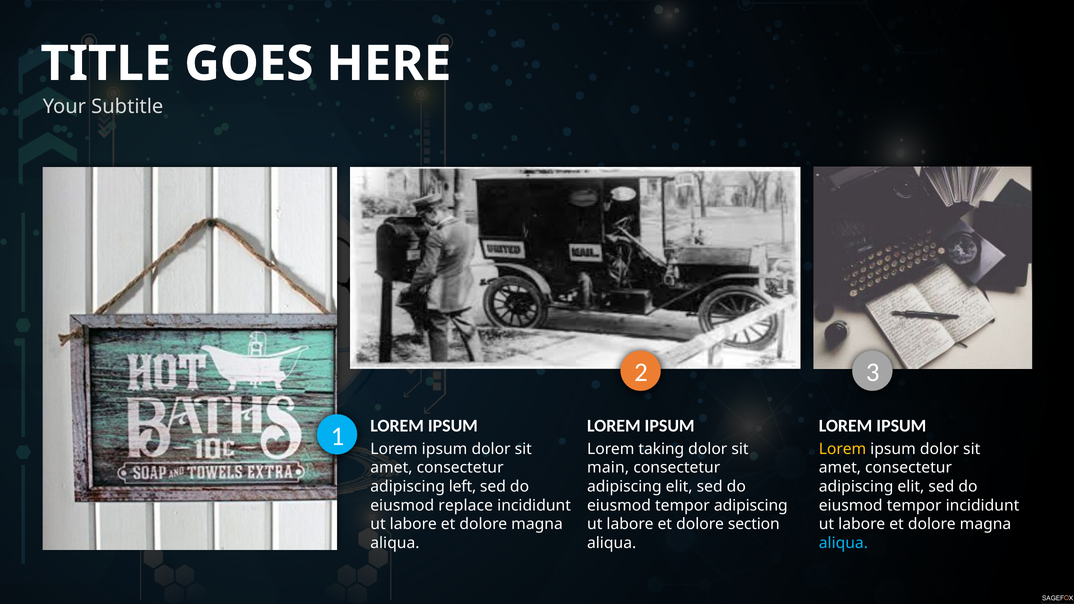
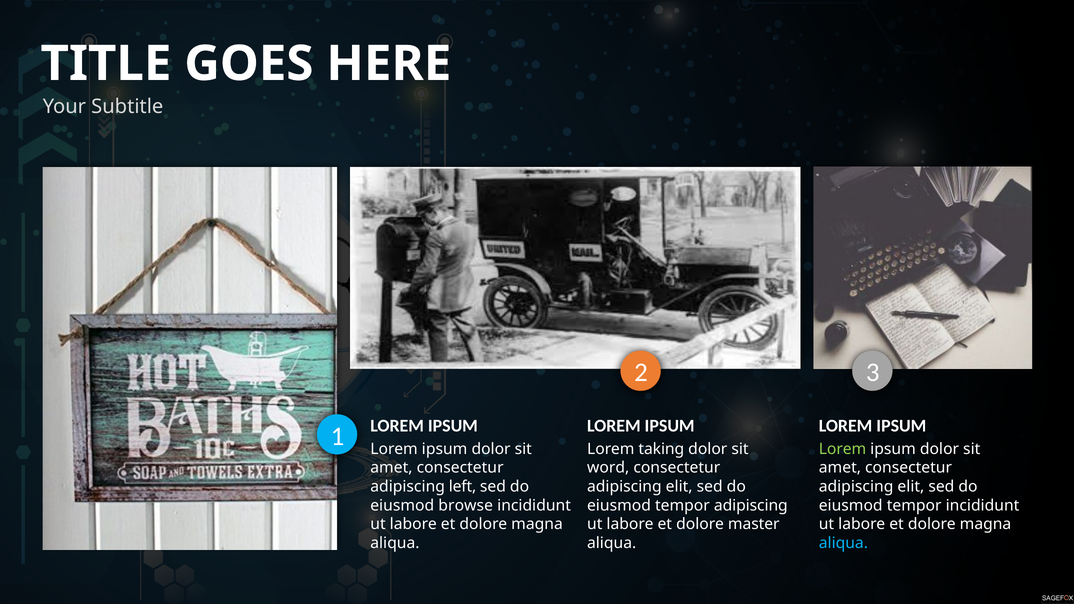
Lorem colour: yellow -> light green (843, 449)
main: main -> word (608, 468)
replace: replace -> browse (466, 506)
section: section -> master (754, 524)
